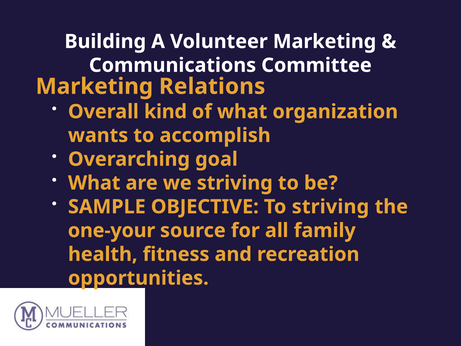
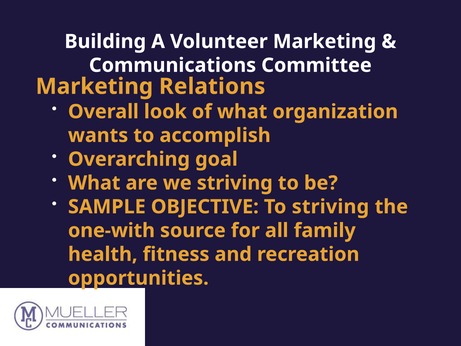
kind: kind -> look (165, 112)
one-your: one-your -> one-with (111, 230)
